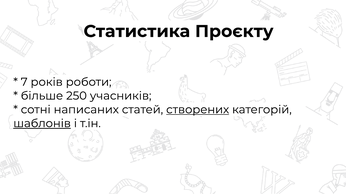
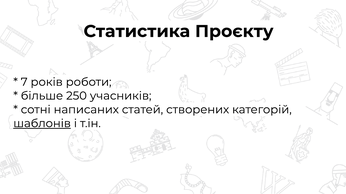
створених underline: present -> none (198, 110)
